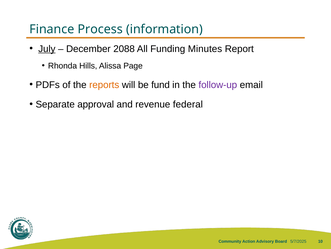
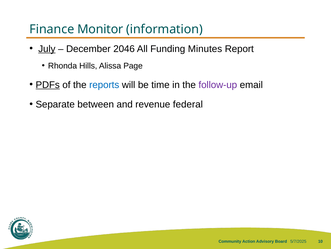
Process: Process -> Monitor (100, 29)
2088: 2088 -> 2046 (124, 49)
PDFs underline: none -> present (48, 85)
reports colour: orange -> blue (104, 85)
fund: fund -> time (160, 85)
approval: approval -> between (96, 104)
